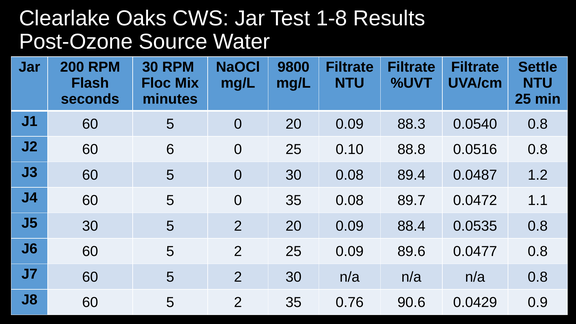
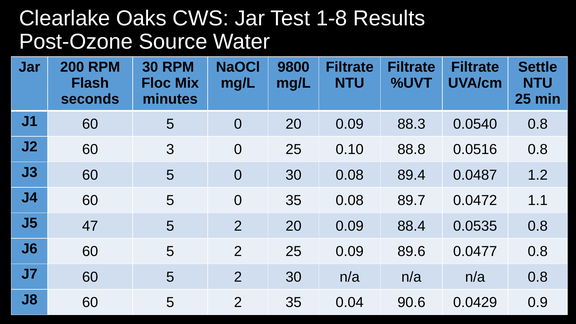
6: 6 -> 3 (170, 149)
J5 30: 30 -> 47 (90, 226)
0.76: 0.76 -> 0.04 (350, 302)
